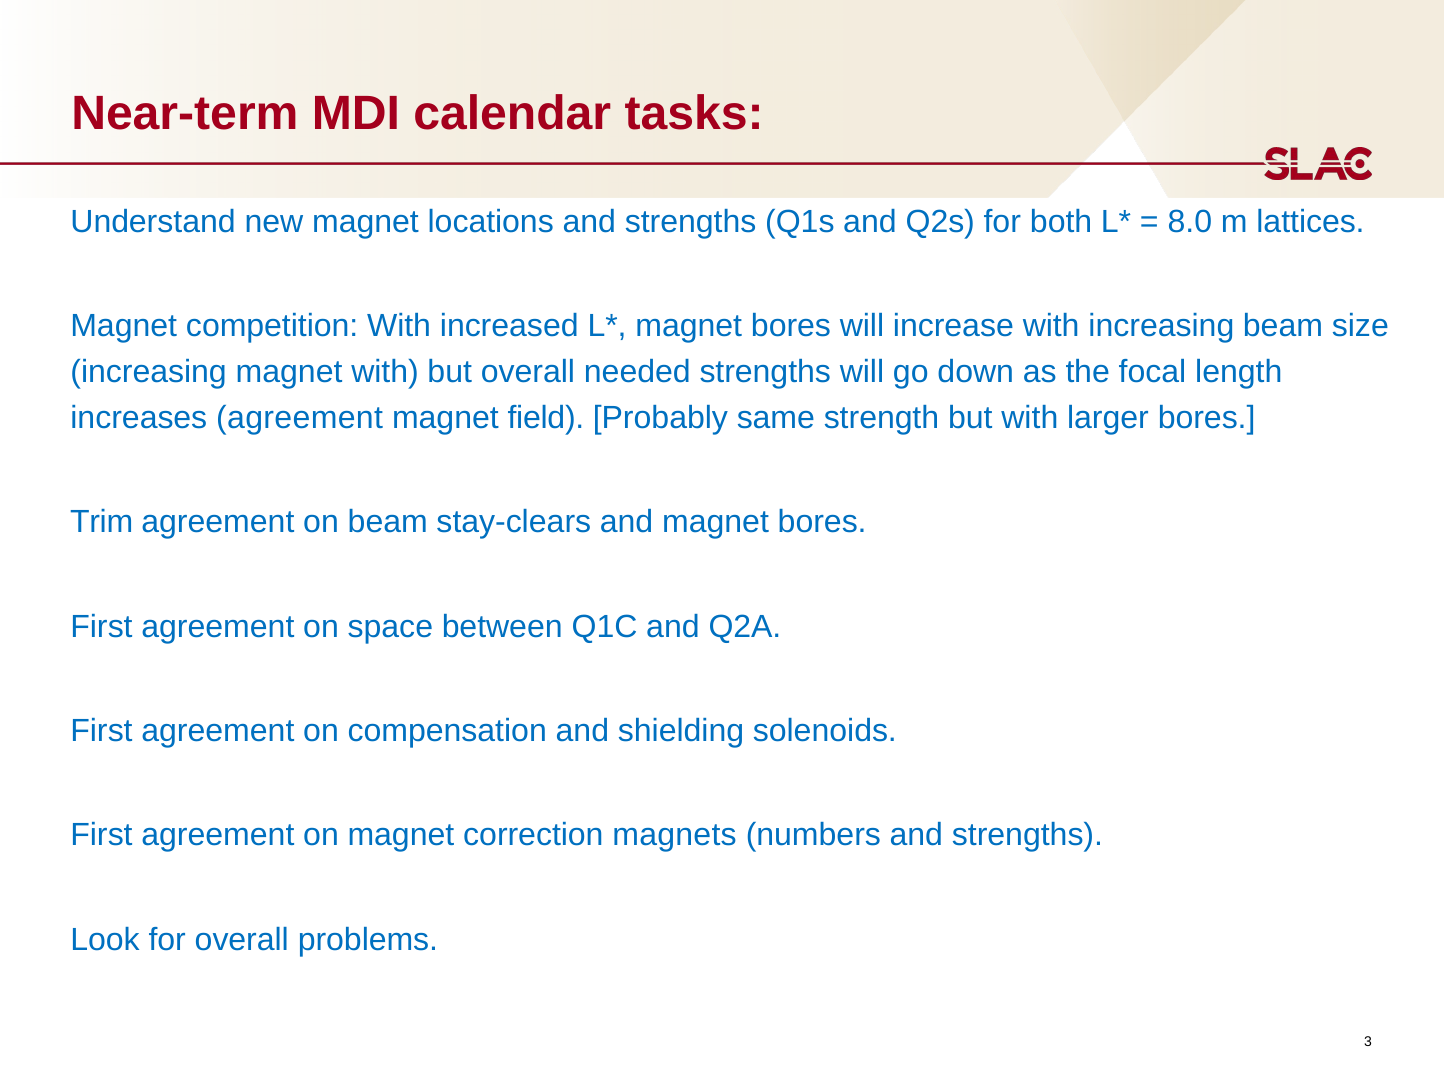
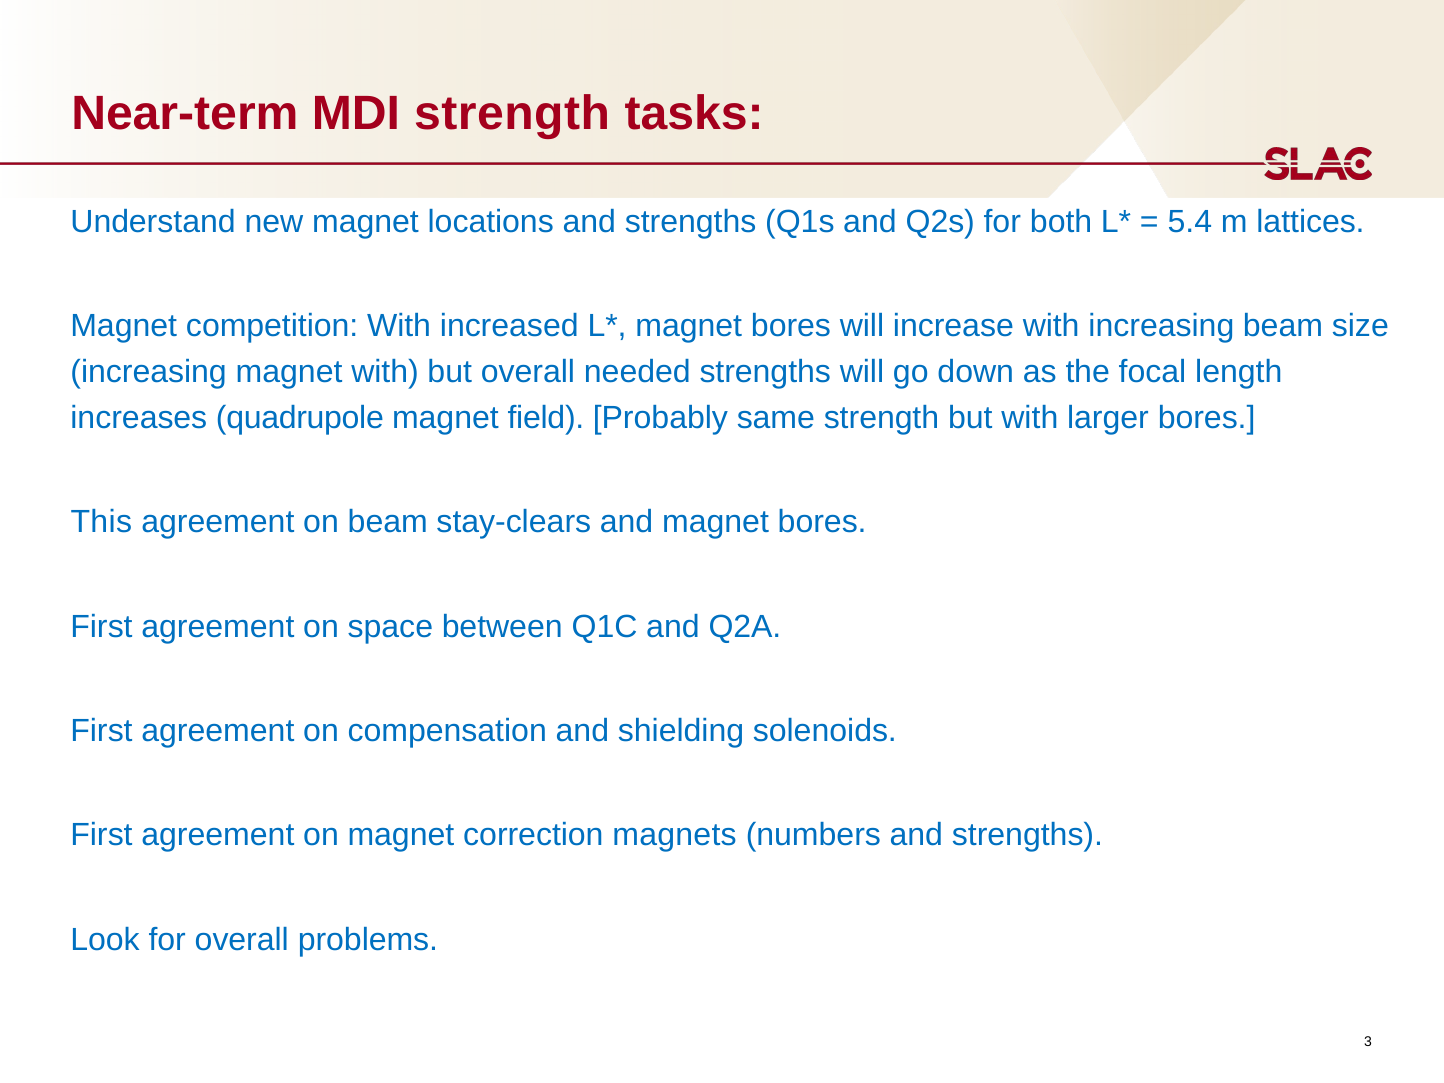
MDI calendar: calendar -> strength (512, 114)
8.0: 8.0 -> 5.4 (1190, 222)
increases agreement: agreement -> quadrupole (300, 418)
Trim: Trim -> This (101, 522)
